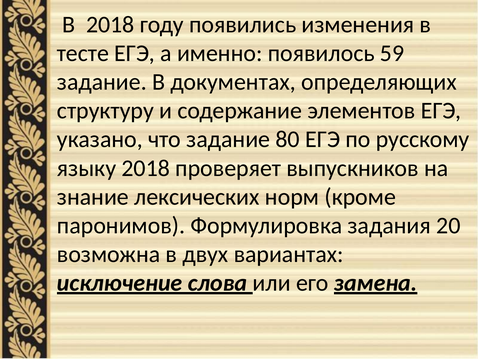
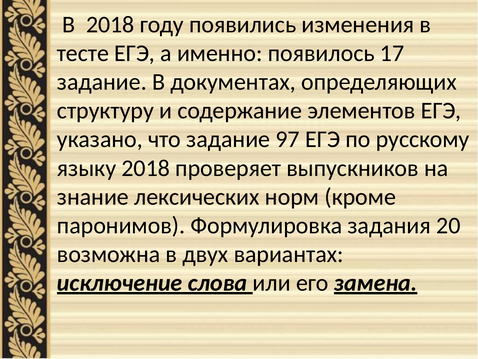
59: 59 -> 17 (392, 53)
80: 80 -> 97 (288, 139)
